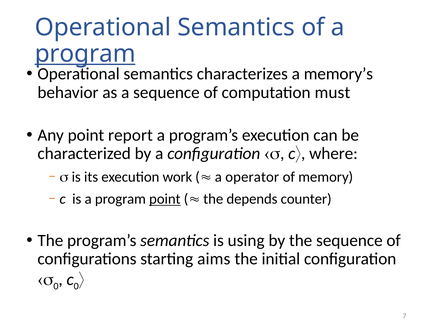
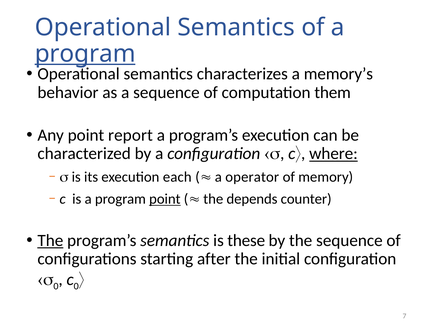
must: must -> them (333, 92)
where underline: none -> present (333, 154)
work: work -> each (177, 177)
The underline: none -> present (50, 240)
using: using -> these (246, 240)
aims: aims -> after (214, 259)
